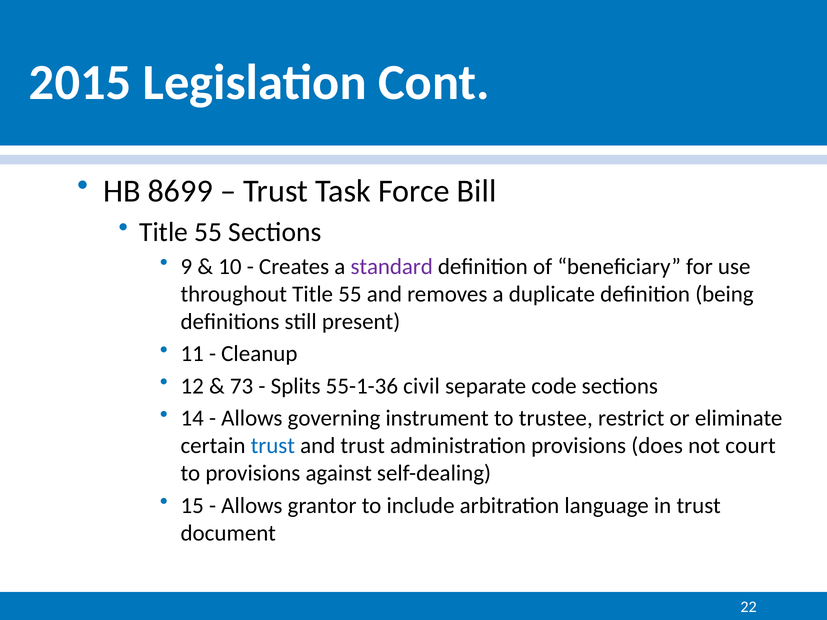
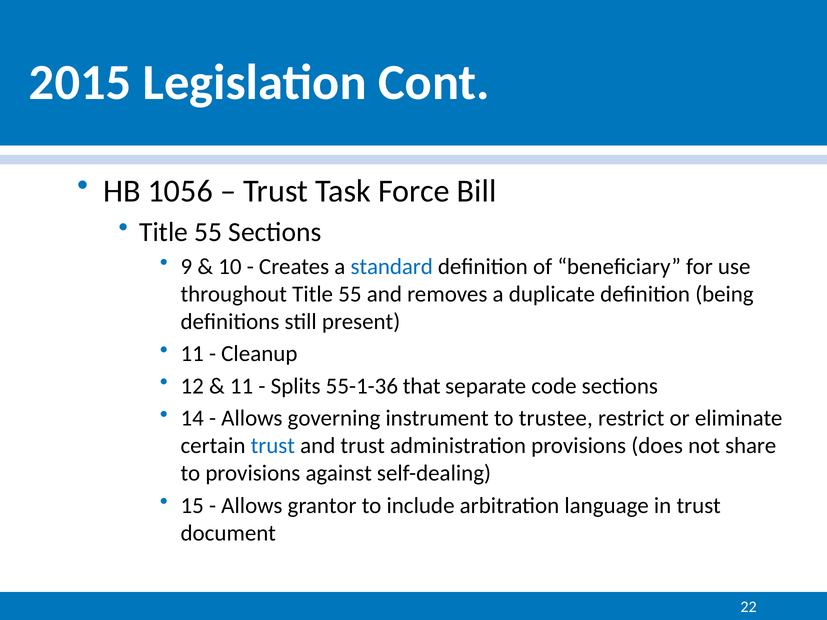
8699: 8699 -> 1056 (180, 191)
standard colour: purple -> blue (392, 267)
73: 73 -> 11 (242, 386)
civil: civil -> that (422, 386)
court: court -> share (751, 446)
